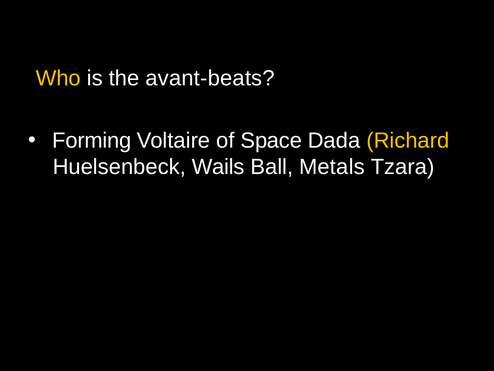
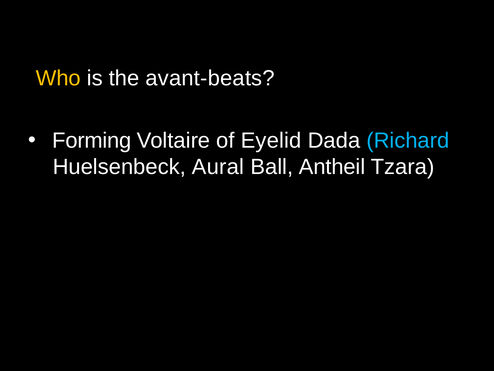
Space: Space -> Eyelid (271, 140)
Richard colour: yellow -> light blue (408, 140)
Wails: Wails -> Aural (218, 167)
Metals: Metals -> Antheil (332, 167)
